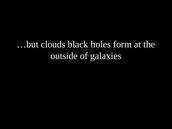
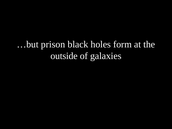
clouds: clouds -> prison (53, 44)
